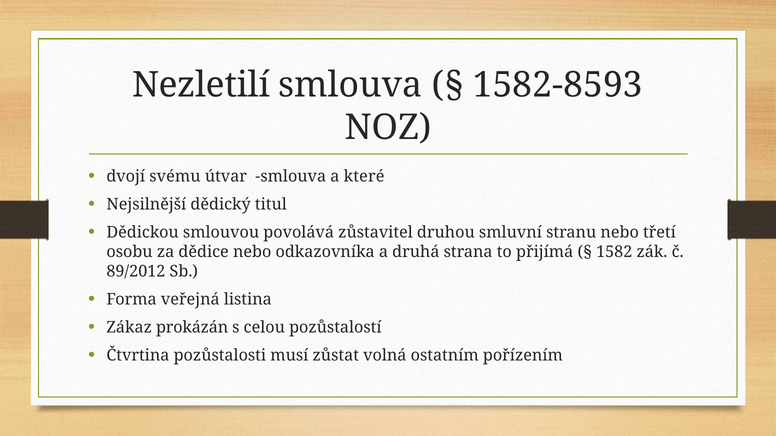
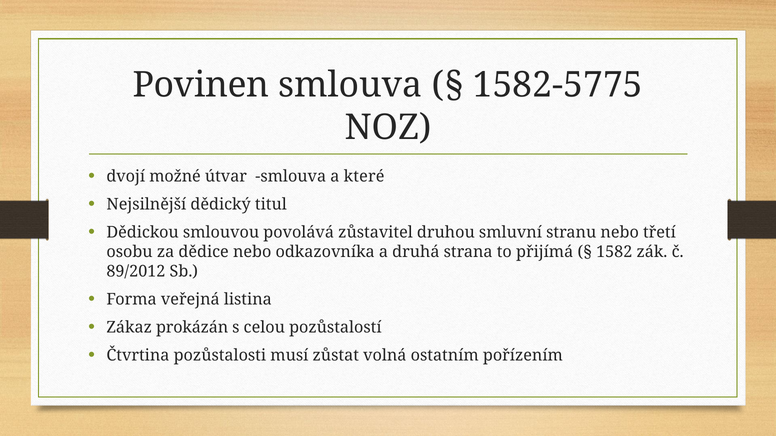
Nezletilí: Nezletilí -> Povinen (201, 85)
1582-8593: 1582-8593 -> 1582-5775 (558, 85)
svému: svému -> možné (175, 177)
